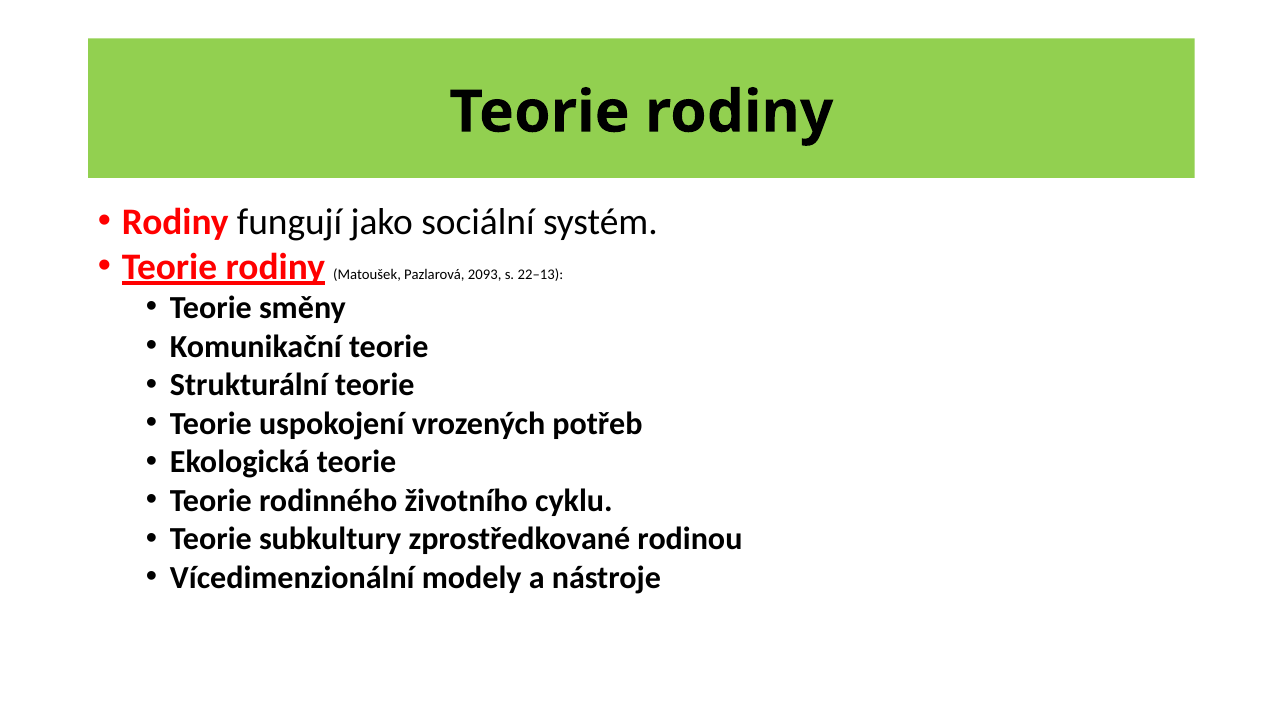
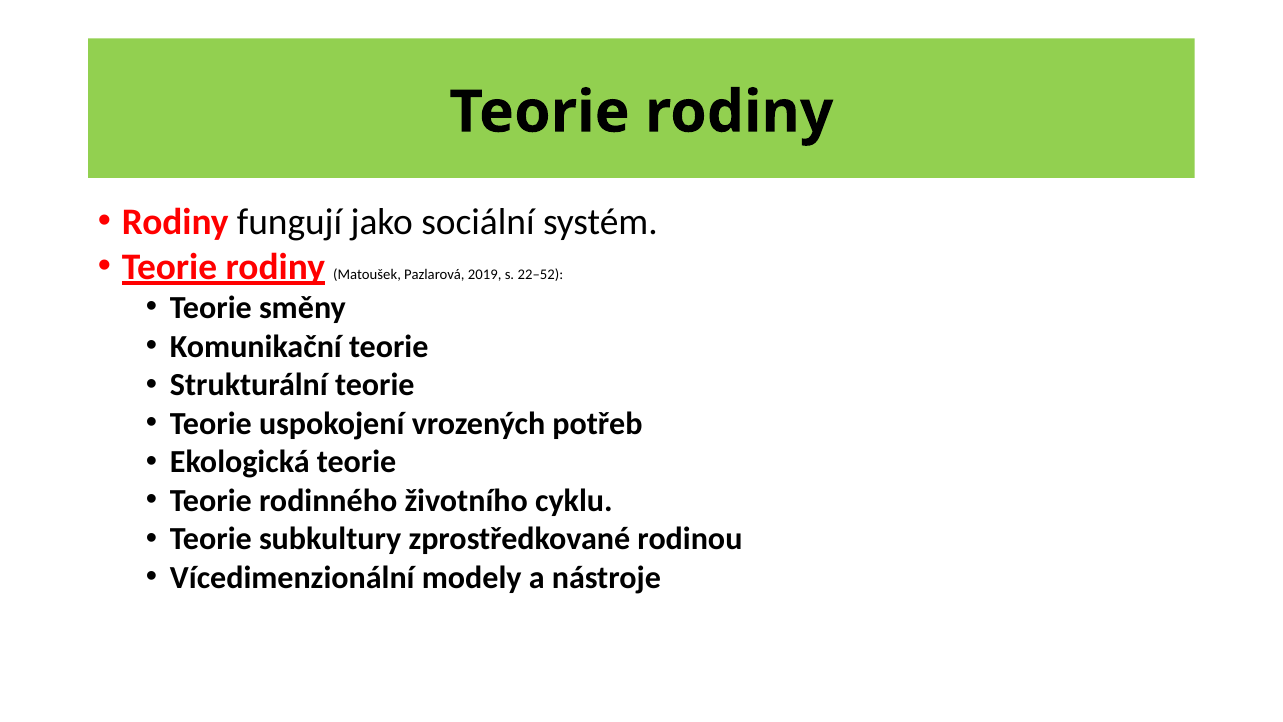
2093: 2093 -> 2019 (485, 274)
22–13: 22–13 -> 22–52 (540, 274)
